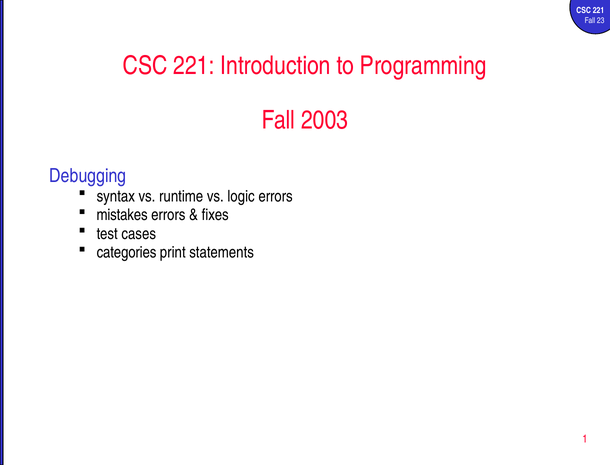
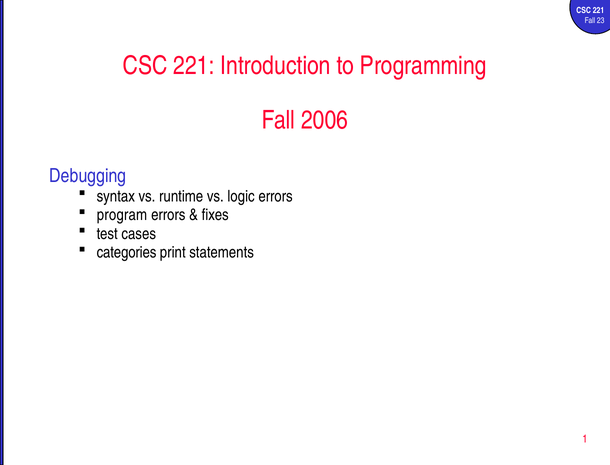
2003: 2003 -> 2006 (325, 120)
mistakes: mistakes -> program (122, 215)
